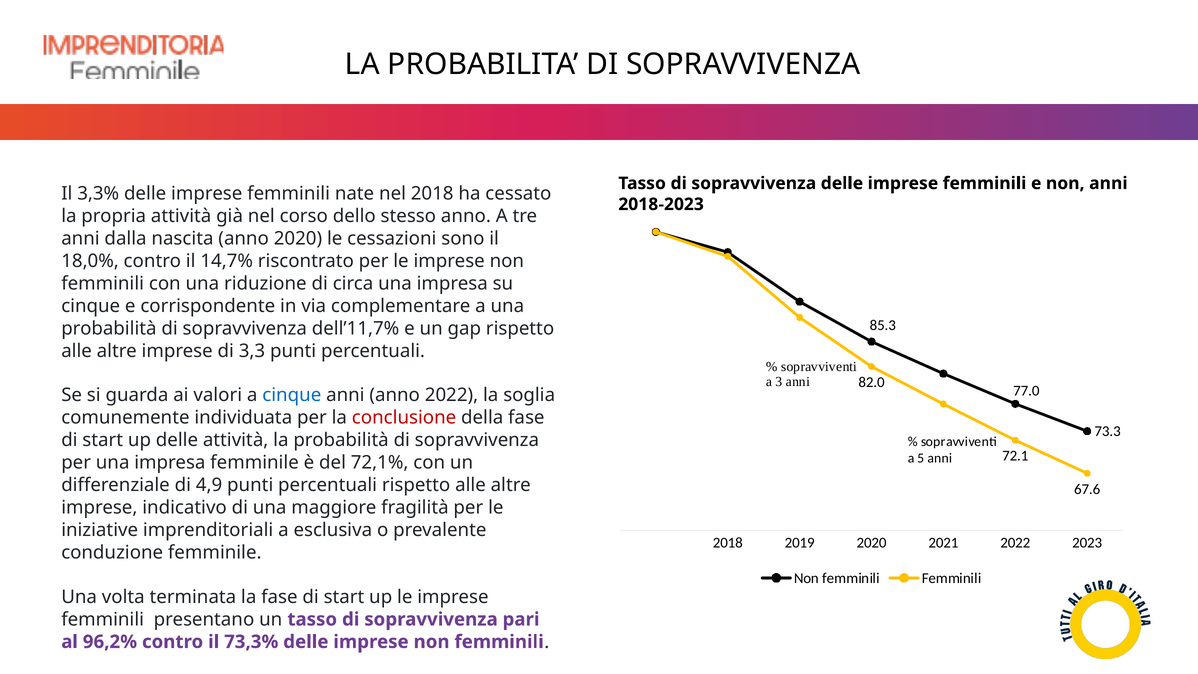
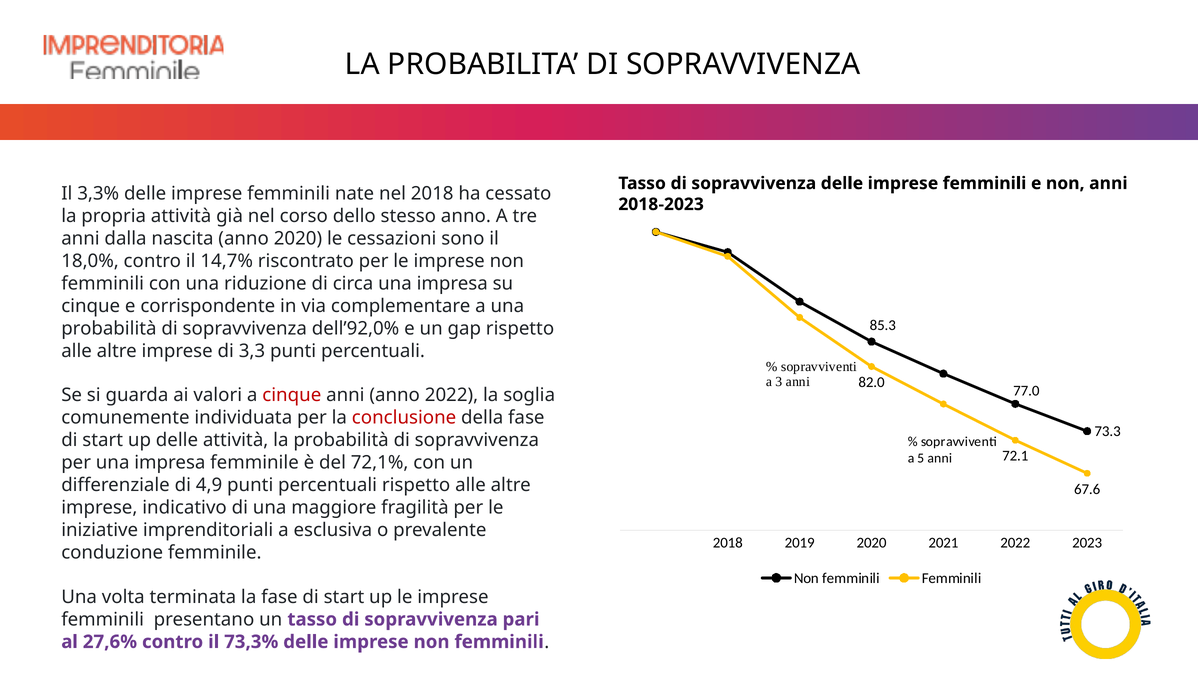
dell’11,7%: dell’11,7% -> dell’92,0% (356, 328)
cinque colour: blue -> red (292, 395)
96,2%: 96,2% -> 27,6% (110, 642)
